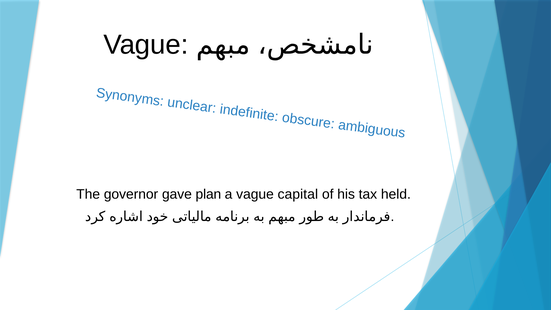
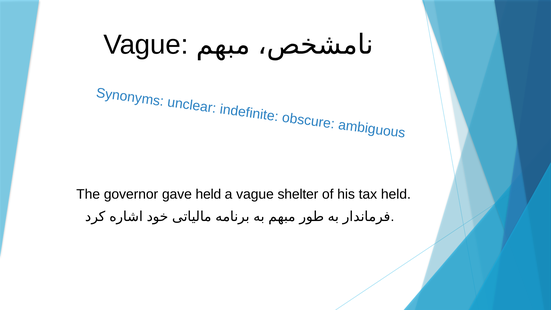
gave plan: plan -> held (208, 194)
capital: capital -> shelter (298, 194)
